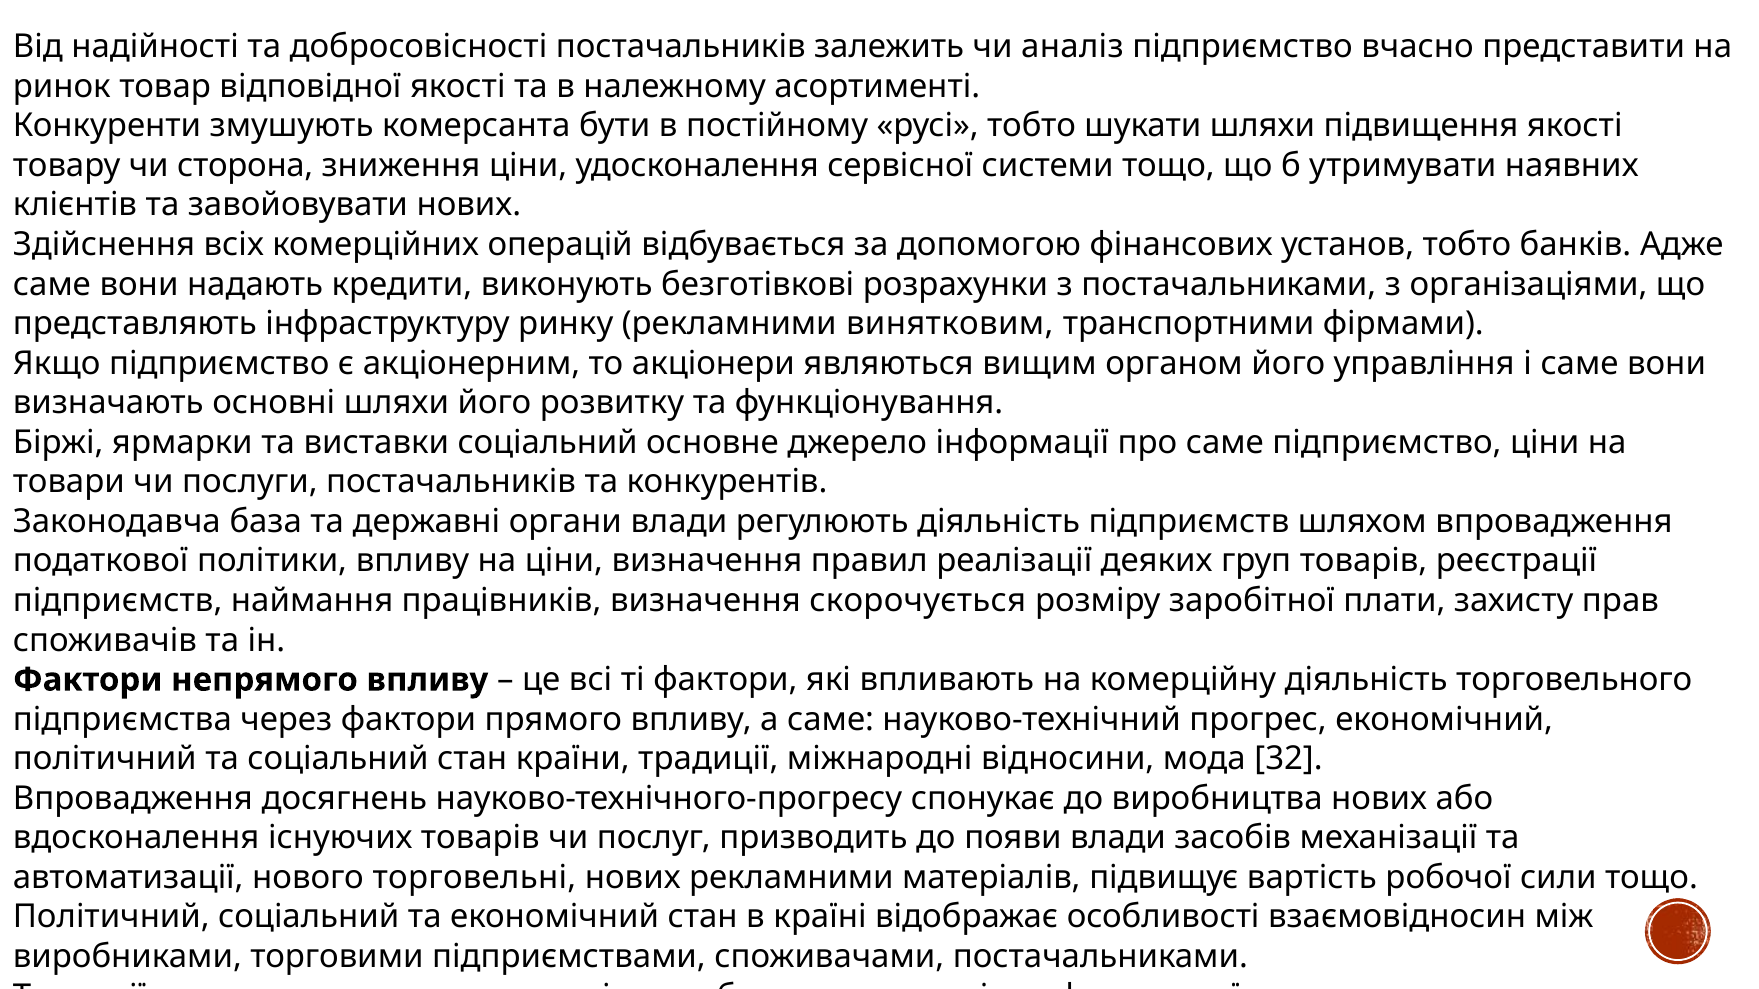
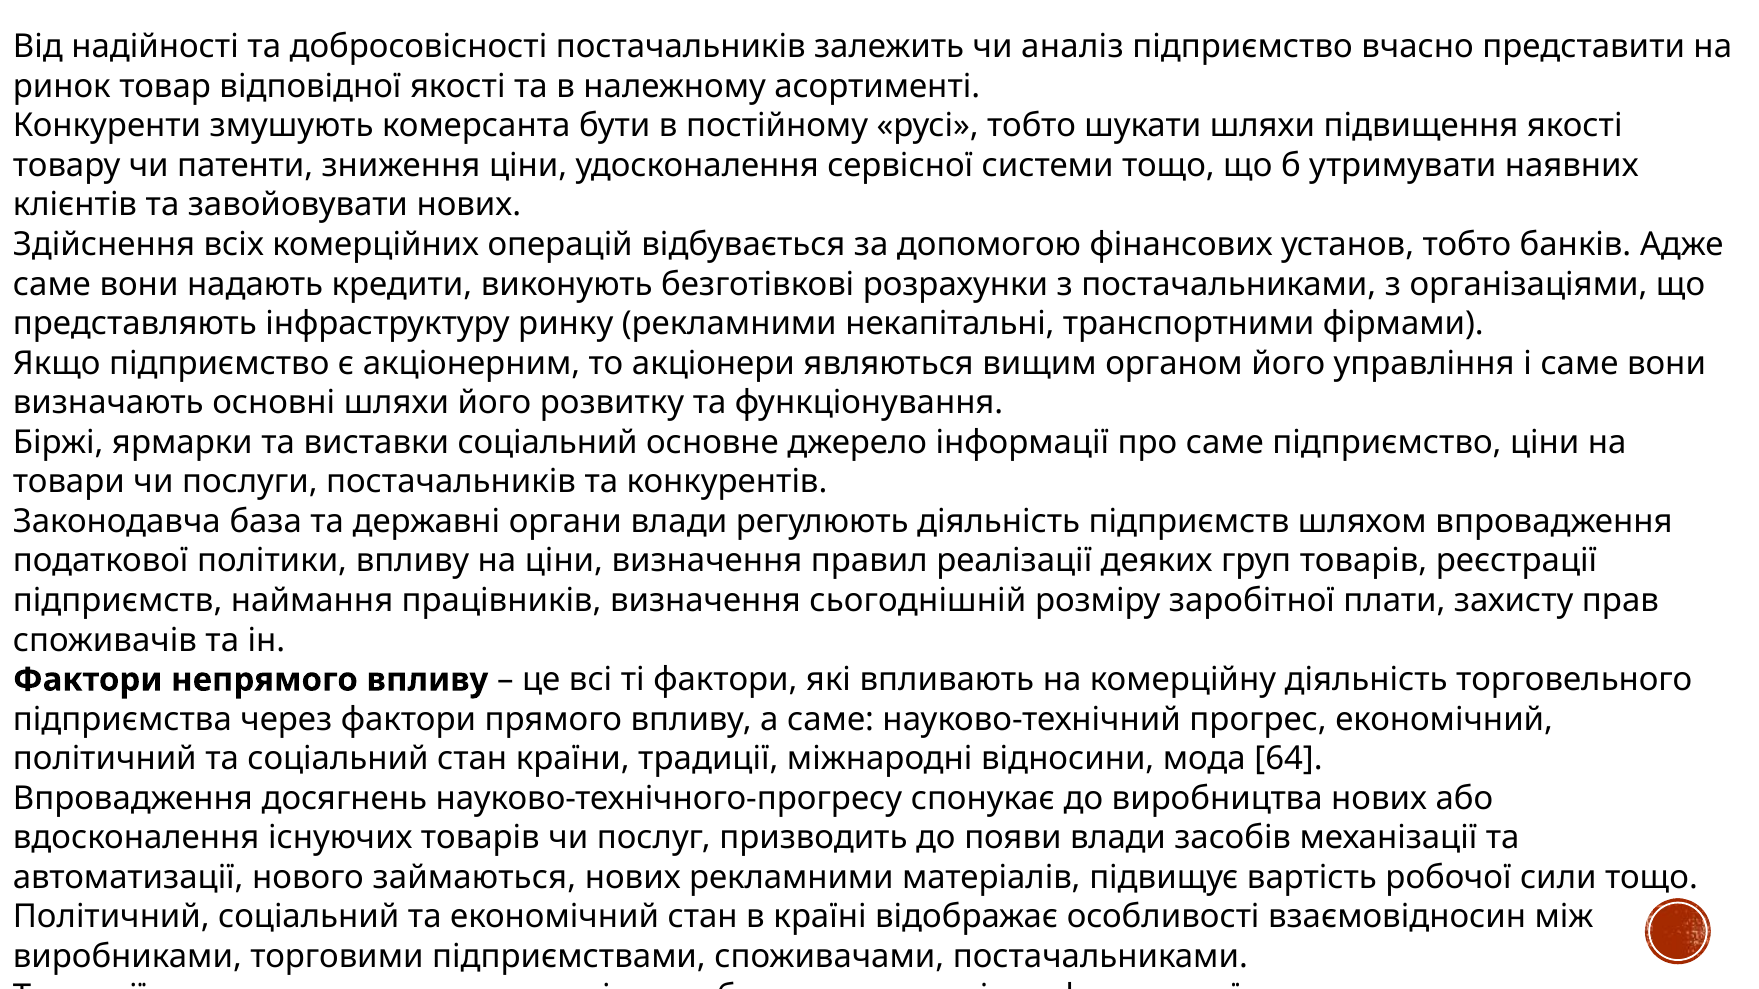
сторона: сторона -> патенти (245, 166)
винятковим: винятковим -> некапітальні (950, 324)
скорочується: скорочується -> сьогоднішній (918, 601)
32: 32 -> 64 (1289, 759)
торговельні: торговельні -> займаються (474, 878)
